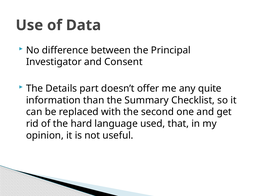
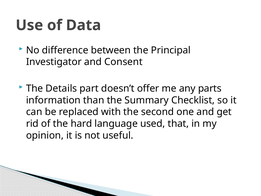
quite: quite -> parts (210, 88)
